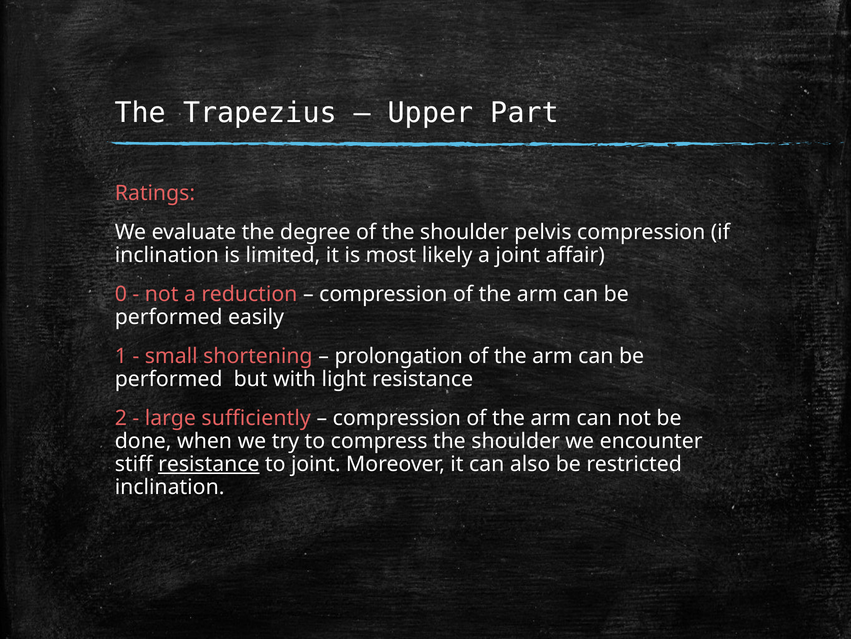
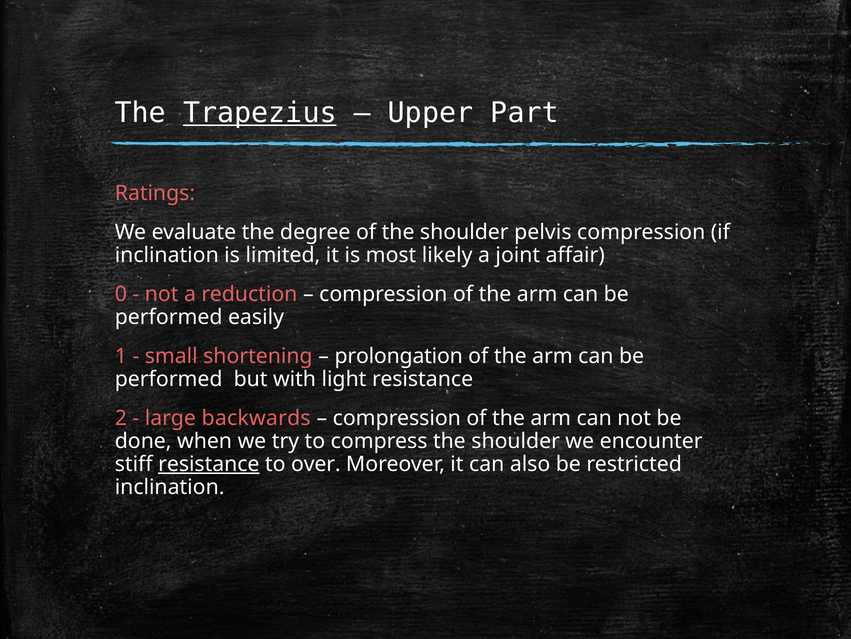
Trapezius underline: none -> present (260, 113)
sufficiently: sufficiently -> backwards (256, 418)
to joint: joint -> over (316, 464)
